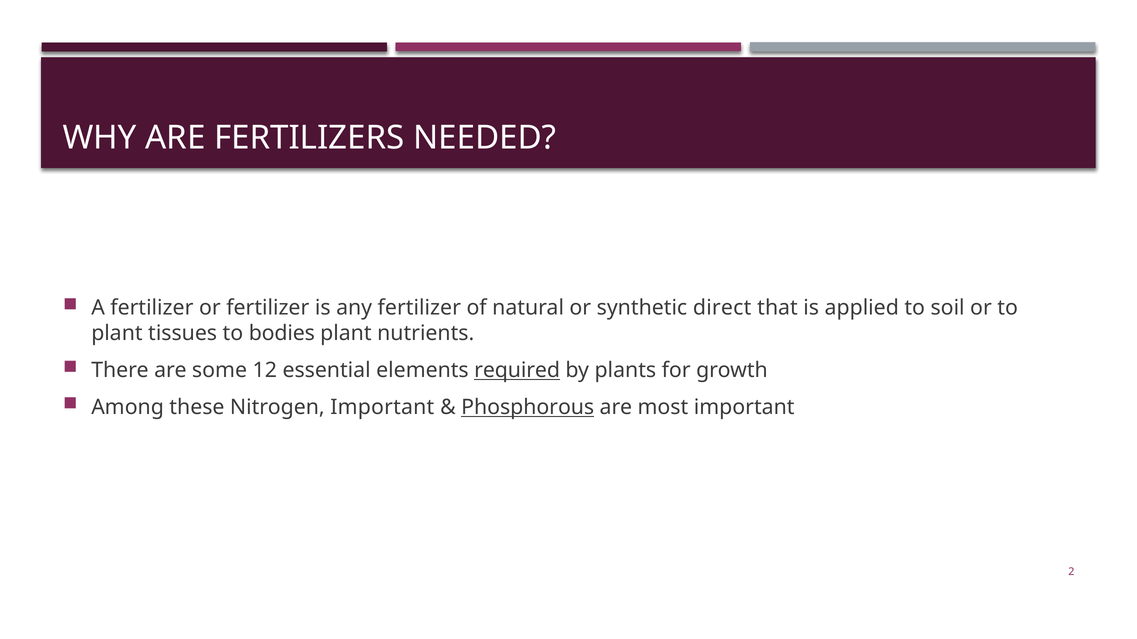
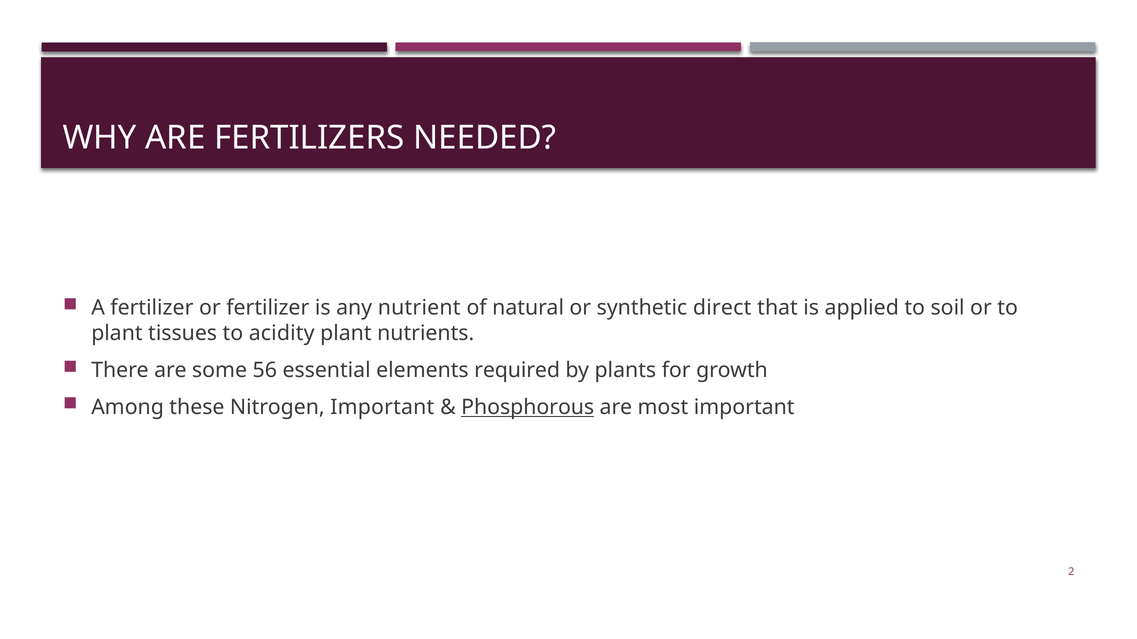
any fertilizer: fertilizer -> nutrient (419, 308)
bodies: bodies -> acidity (282, 334)
12: 12 -> 56 (265, 371)
required underline: present -> none (517, 371)
